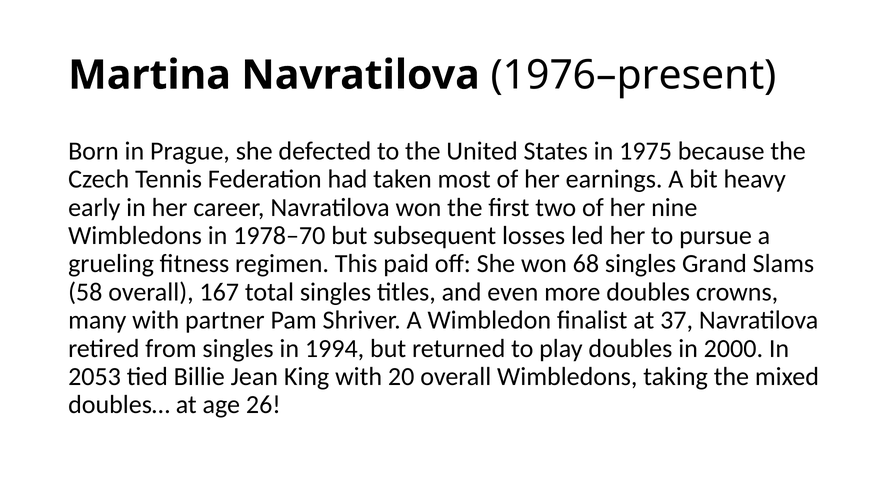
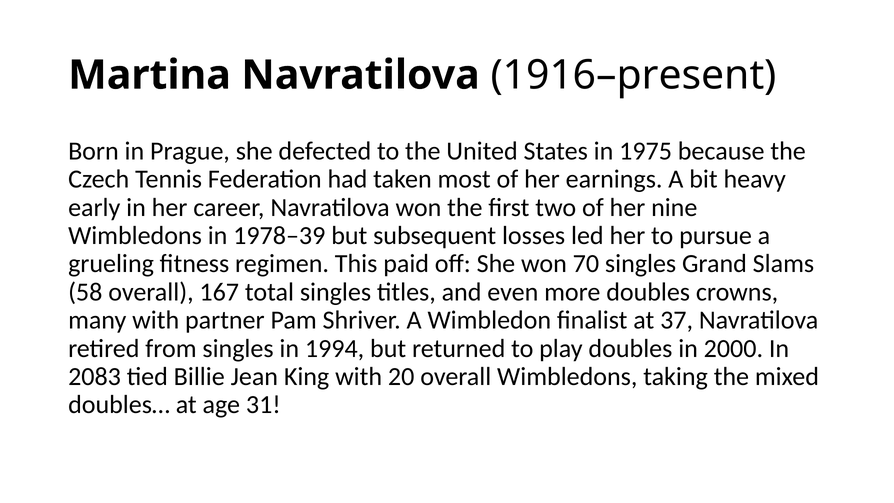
1976–present: 1976–present -> 1916–present (634, 75)
1978–70: 1978–70 -> 1978–39 (279, 236)
68: 68 -> 70 (586, 264)
2053: 2053 -> 2083 (95, 376)
26: 26 -> 31 (263, 405)
